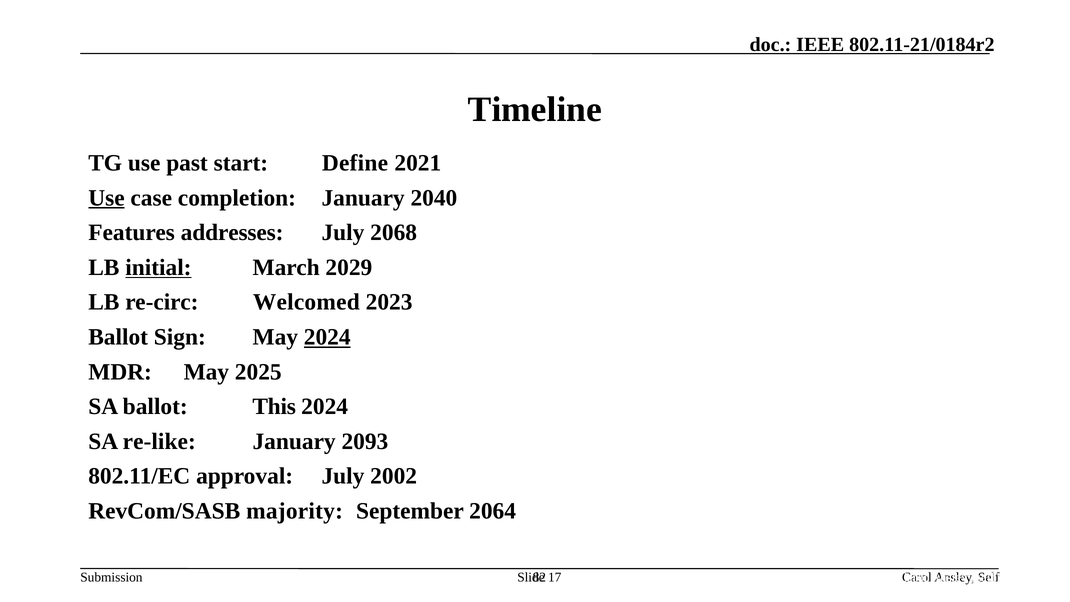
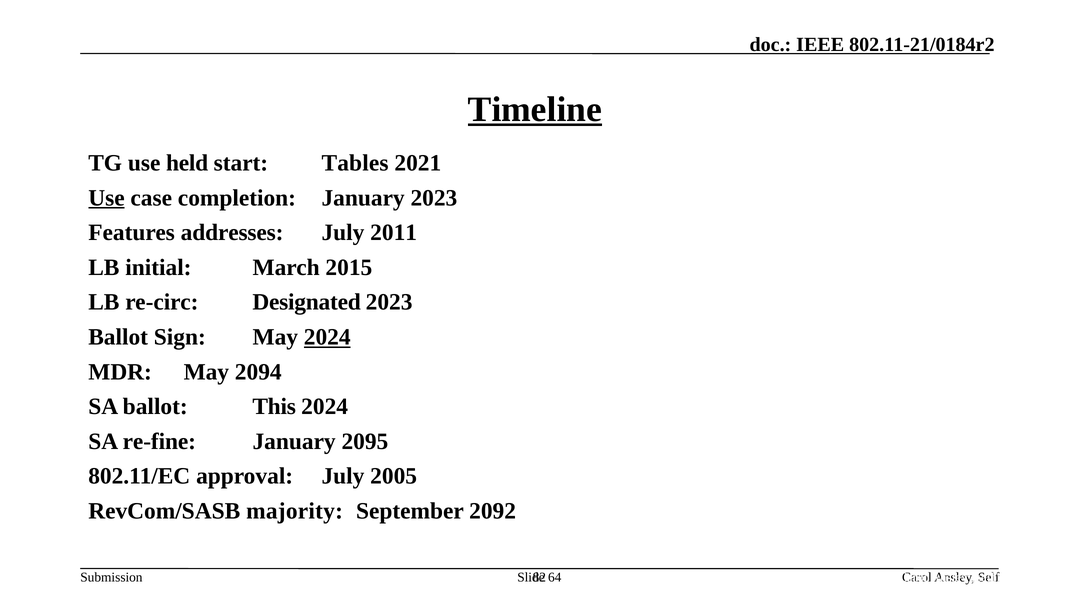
Timeline underline: none -> present (535, 109)
past: past -> held (187, 163)
Define: Define -> Tables (355, 163)
January 2040: 2040 -> 2023 (434, 198)
2068: 2068 -> 2011 (394, 233)
initial underline: present -> none (158, 267)
2029: 2029 -> 2015 (349, 267)
Welcomed: Welcomed -> Designated (307, 302)
2025: 2025 -> 2094 (258, 372)
re-like: re-like -> re-fine (159, 441)
2093: 2093 -> 2095 (365, 441)
2002: 2002 -> 2005 (394, 476)
2064: 2064 -> 2092 (493, 511)
17: 17 -> 64 (555, 577)
